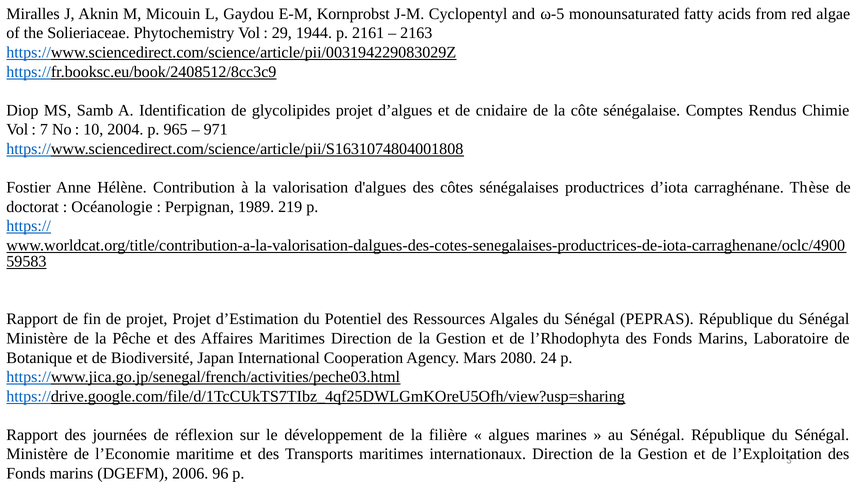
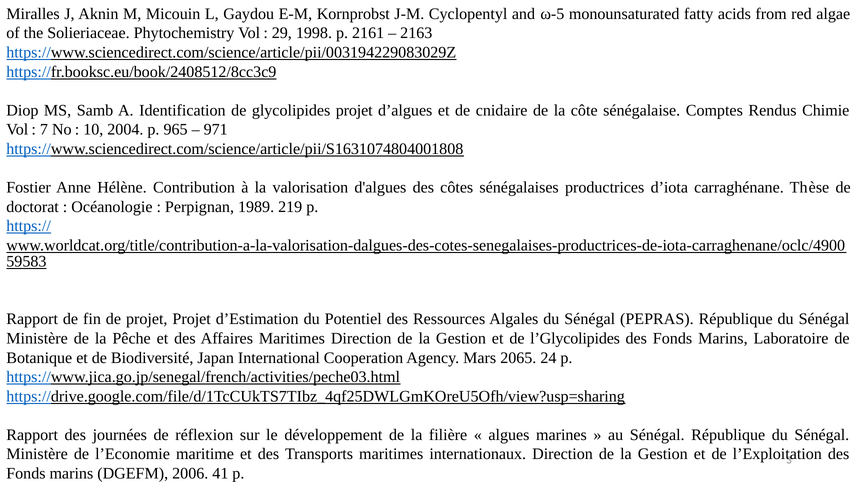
1944: 1944 -> 1998 (314, 33)
l’Rhodophyta: l’Rhodophyta -> l’Glycolipides (575, 338)
2080: 2080 -> 2065 (518, 358)
96: 96 -> 41 (220, 473)
